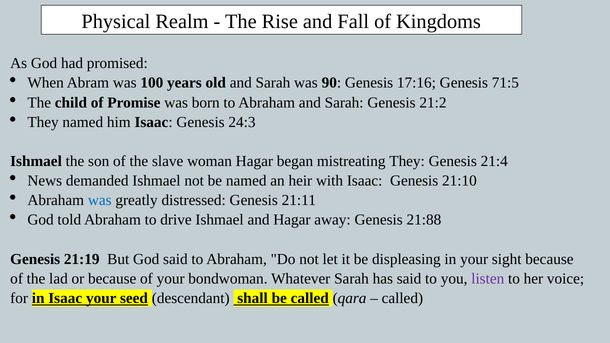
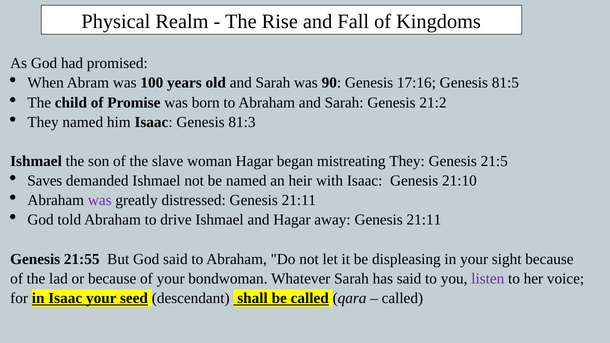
71:5: 71:5 -> 81:5 (505, 83)
24:3: 24:3 -> 81:3 (242, 122)
21:4: 21:4 -> 21:5 (494, 161)
News: News -> Saves (45, 181)
was colour: blue -> purple (100, 200)
away Genesis 21:88: 21:88 -> 21:11 (424, 220)
21:19: 21:19 -> 21:55 (82, 259)
